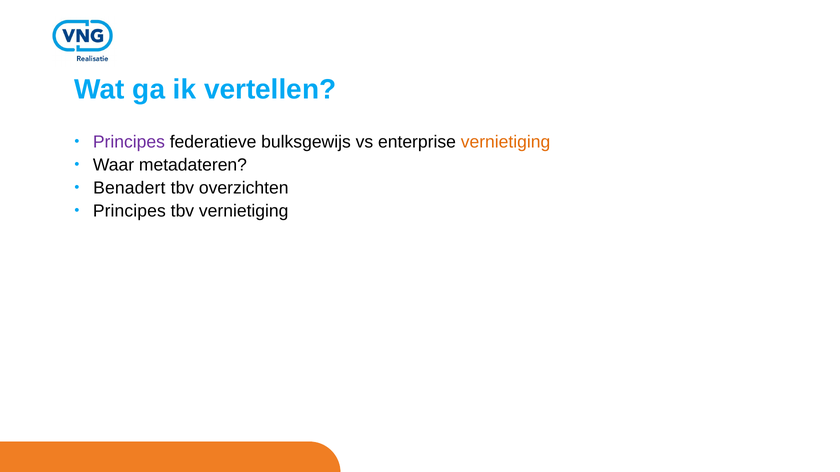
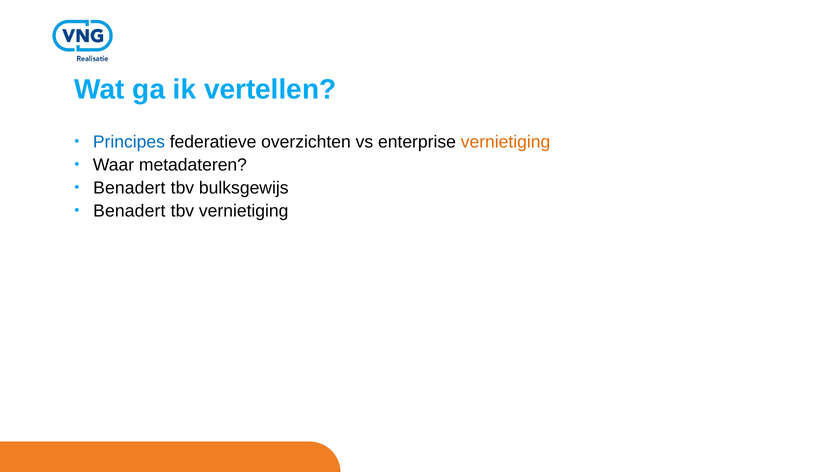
Principes colour: purple -> blue (129, 142)
bulksgewijs: bulksgewijs -> overzichten (306, 142)
overzichten: overzichten -> bulksgewijs (244, 188)
Principes: Principes -> Benadert (129, 211)
